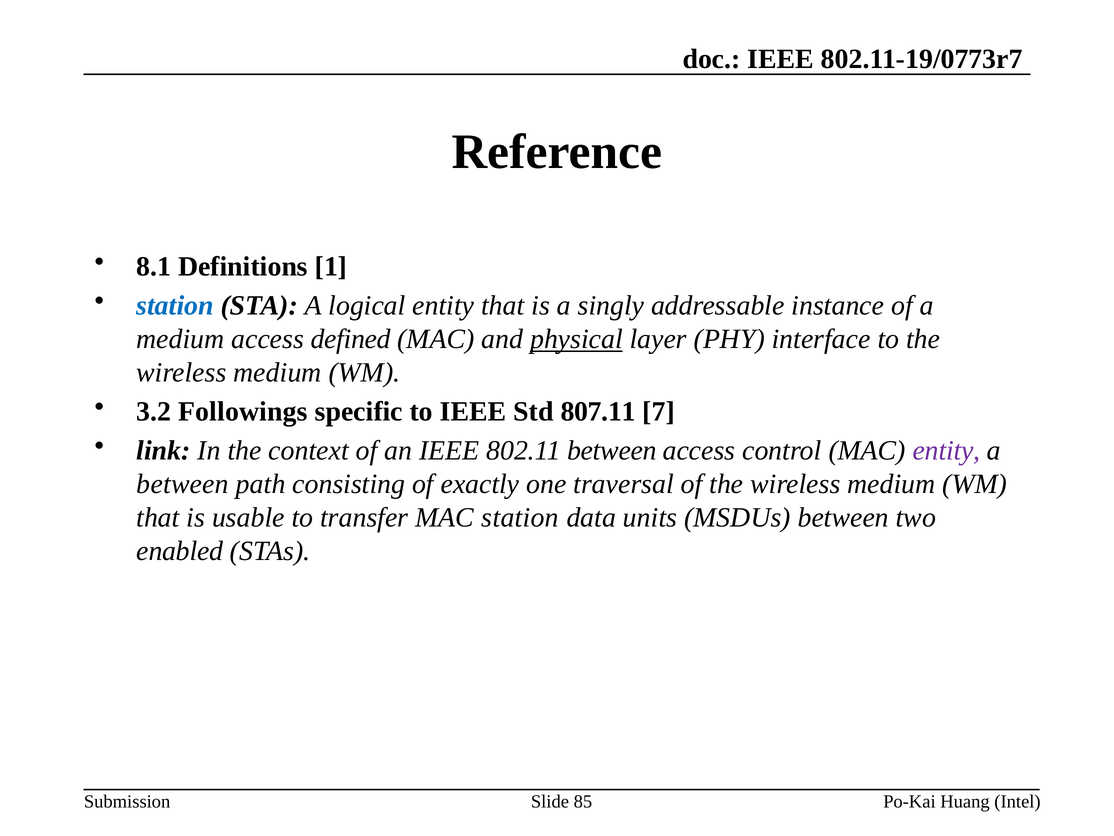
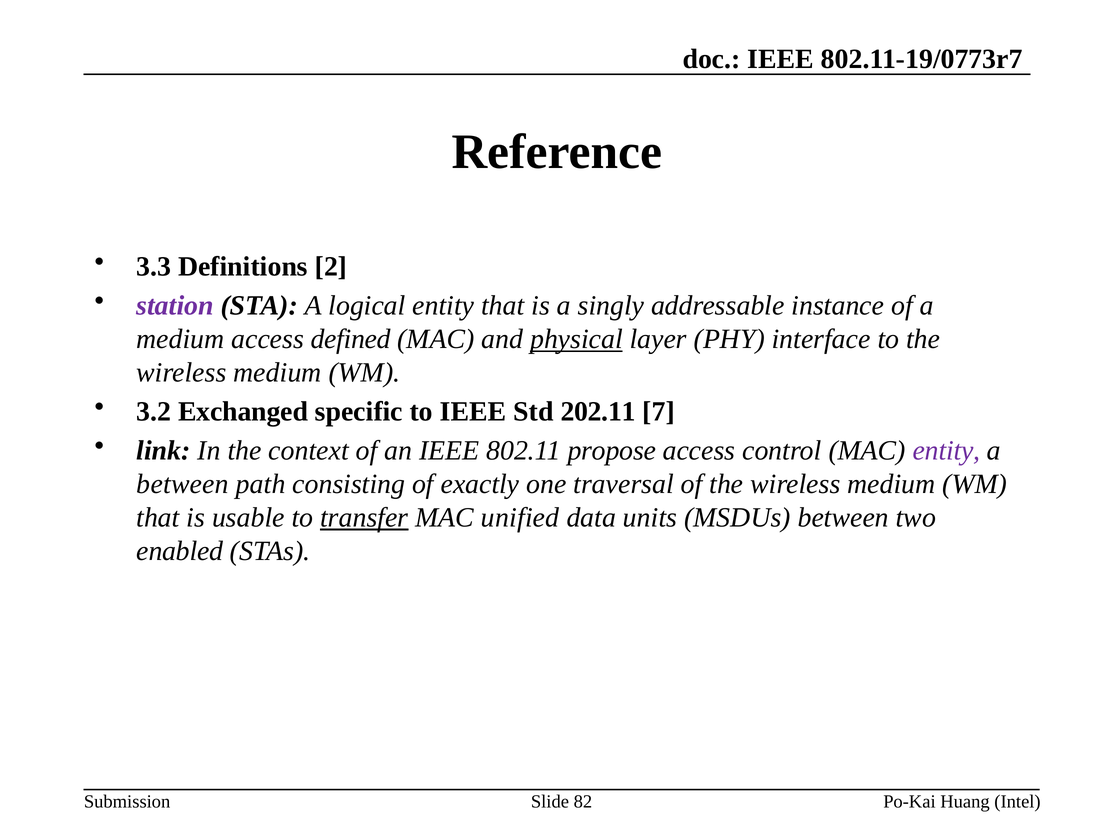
8.1: 8.1 -> 3.3 (154, 267)
1: 1 -> 2 (331, 267)
station colour: blue -> purple (175, 306)
Followings: Followings -> Exchanged (243, 411)
807.11: 807.11 -> 202.11 (598, 411)
802.11 between: between -> propose (612, 450)
transfer underline: none -> present (364, 517)
MAC station: station -> unified (520, 517)
85: 85 -> 82 (583, 801)
